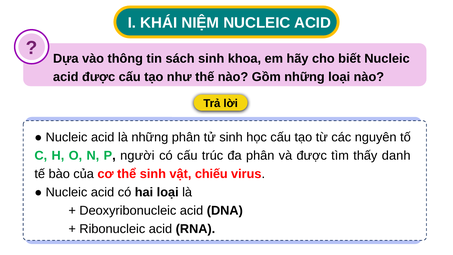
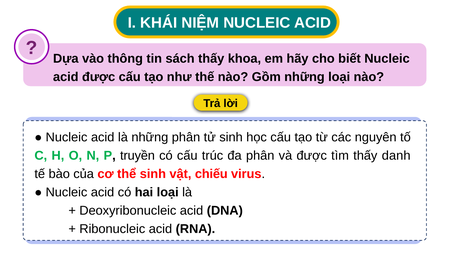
sách sinh: sinh -> thấy (211, 59)
người: người -> truyền (137, 156)
